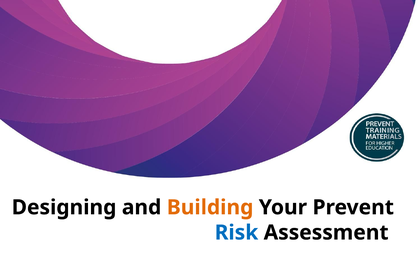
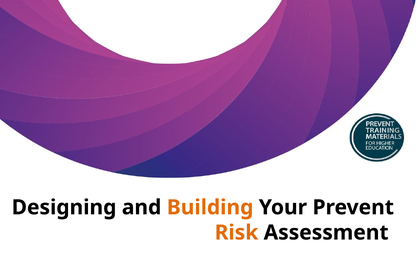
Risk colour: blue -> orange (236, 233)
